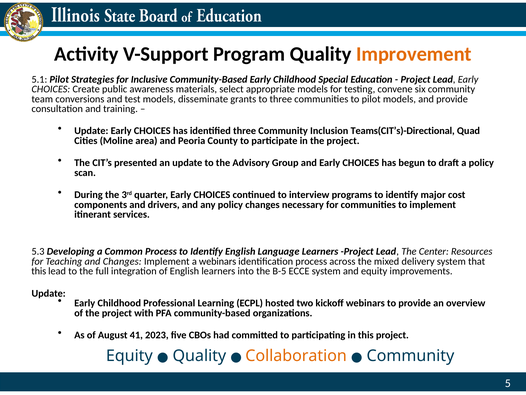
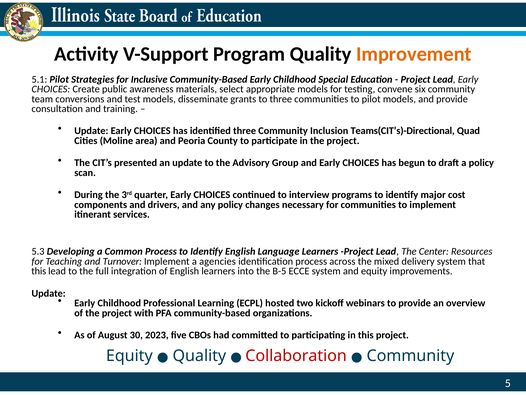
and Changes: Changes -> Turnover (122, 261)
a webinars: webinars -> agencies (218, 261)
41: 41 -> 30 (136, 335)
Collaboration colour: orange -> red (296, 355)
